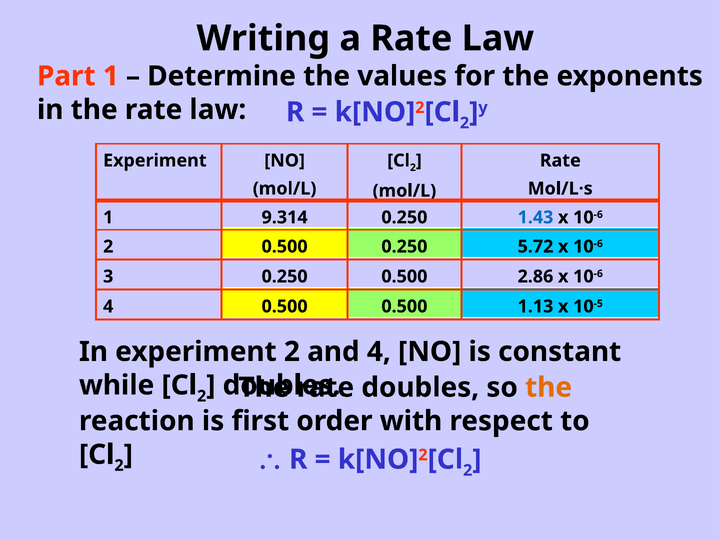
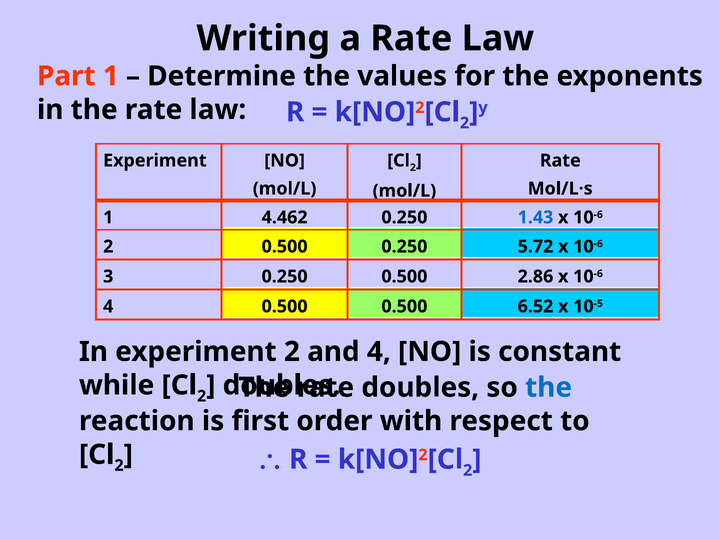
9.314: 9.314 -> 4.462 (285, 218)
1.13: 1.13 -> 6.52 (535, 307)
the colour: orange -> blue (549, 388)
